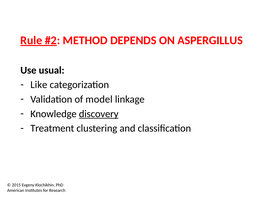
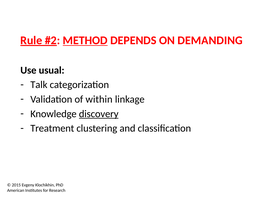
METHOD underline: none -> present (85, 40)
ASPERGILLUS: ASPERGILLUS -> DEMANDING (210, 40)
Like: Like -> Talk (39, 85)
model: model -> within (99, 99)
